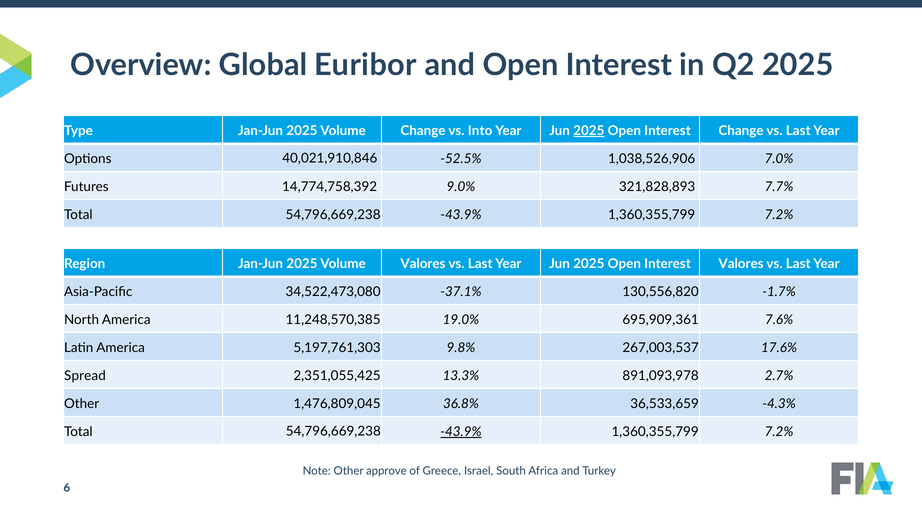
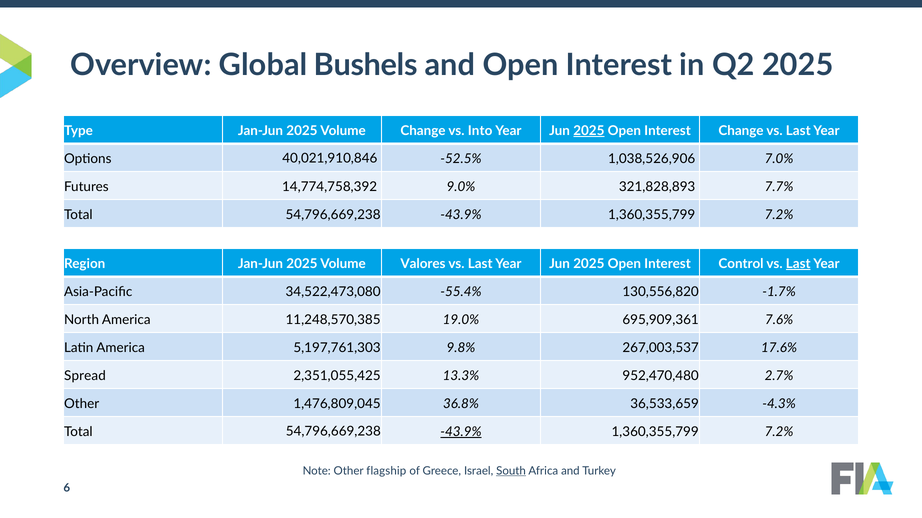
Euribor: Euribor -> Bushels (366, 65)
Interest Valores: Valores -> Control (741, 264)
Last underline: none -> present (798, 264)
-37.1%: -37.1% -> -55.4% (461, 292)
891,093,978: 891,093,978 -> 952,470,480 (661, 376)
approve: approve -> flagship (386, 471)
South underline: none -> present (511, 471)
